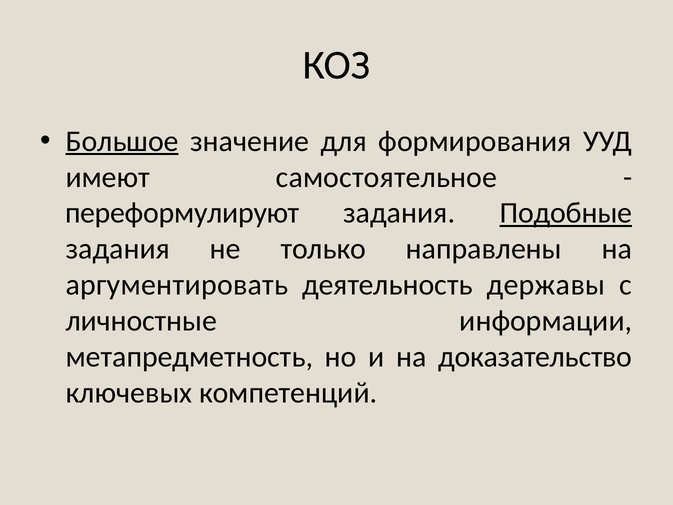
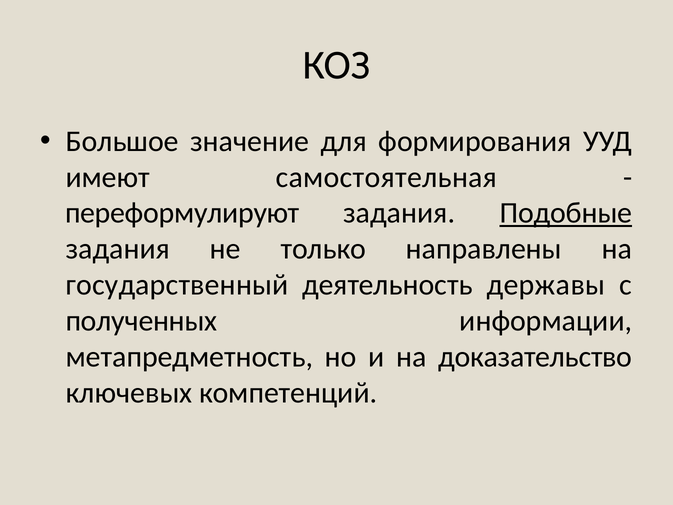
Большое underline: present -> none (122, 141)
самостоятельное: самостоятельное -> самостоятельная (386, 177)
аргументировать: аргументировать -> государственный (177, 285)
личностные: личностные -> полученных (141, 321)
